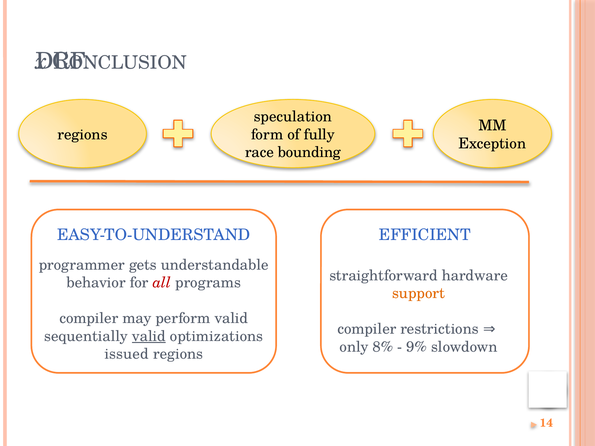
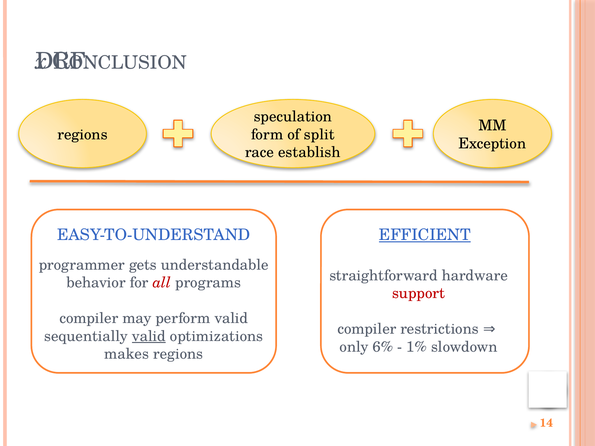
fully: fully -> split (319, 135)
bounding: bounding -> establish (309, 152)
EFFICIENT underline: none -> present (425, 235)
support colour: orange -> red (419, 294)
8%: 8% -> 6% (383, 347)
9%: 9% -> 1% (417, 347)
issued: issued -> makes (127, 354)
